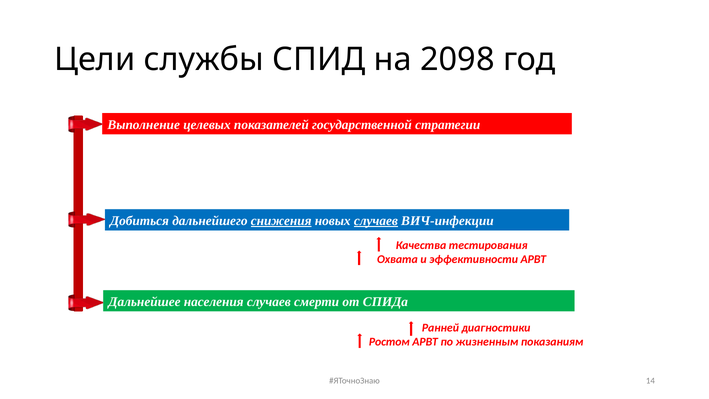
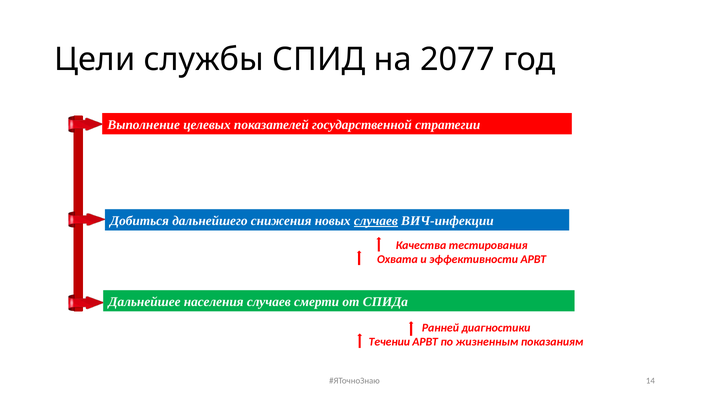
2098: 2098 -> 2077 (457, 60)
снижения underline: present -> none (281, 221)
Ростом: Ростом -> Течении (389, 342)
